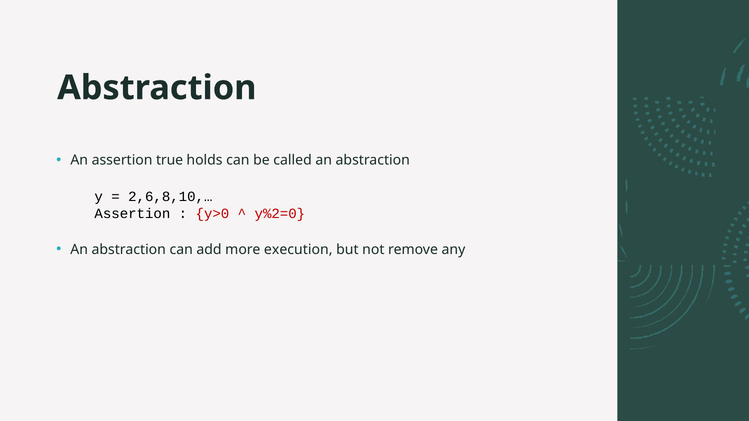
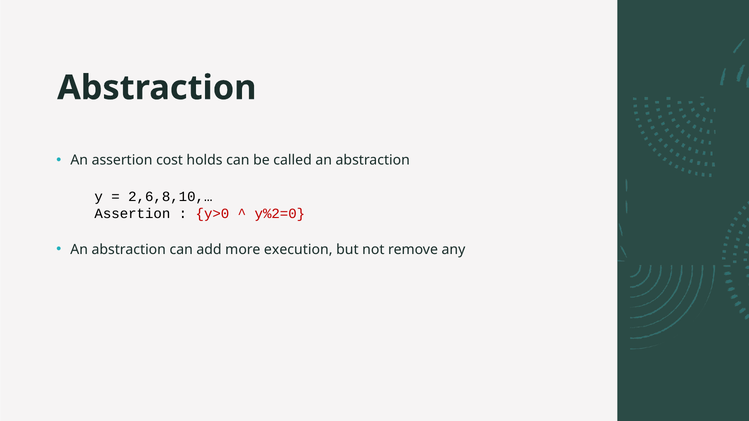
true: true -> cost (170, 160)
